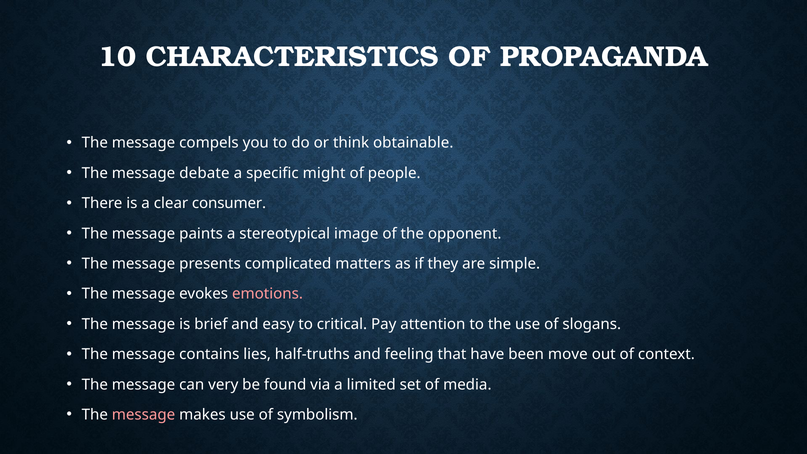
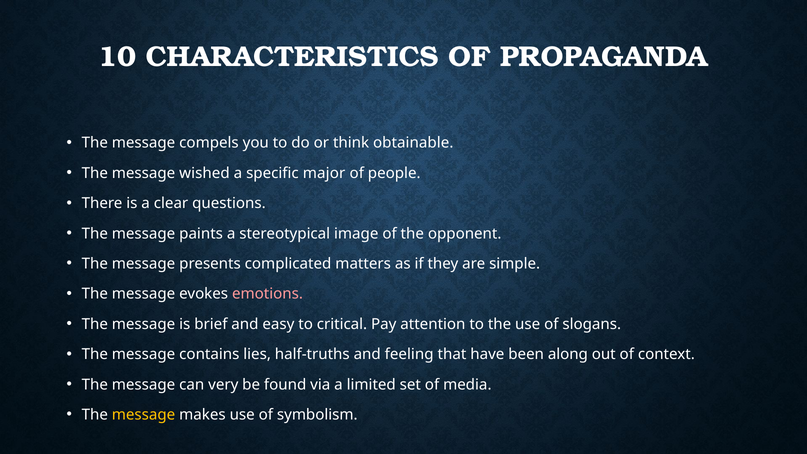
debate: debate -> wished (204, 173)
might: might -> major (324, 173)
consumer: consumer -> questions (229, 203)
move: move -> along (568, 354)
message colour: pink -> yellow (144, 415)
